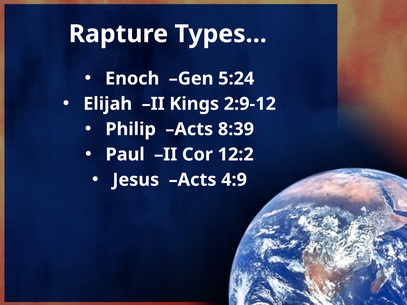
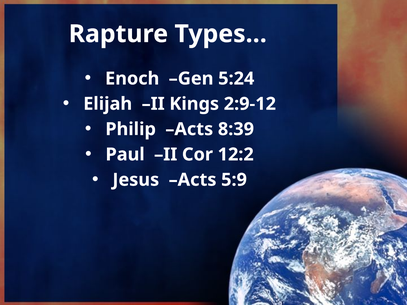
4:9: 4:9 -> 5:9 (234, 180)
